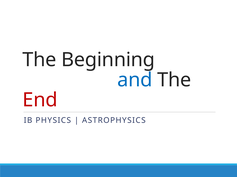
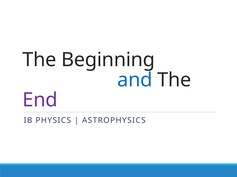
End colour: red -> purple (40, 100)
